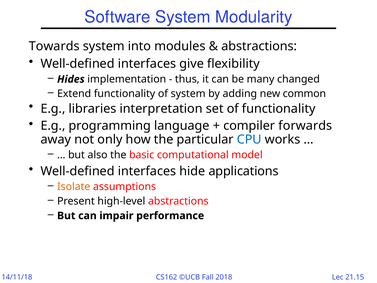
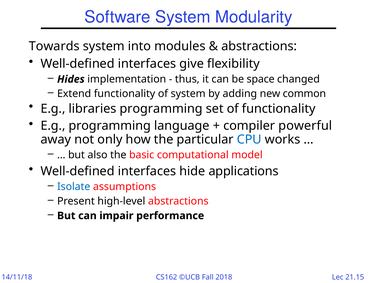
many: many -> space (261, 79)
libraries interpretation: interpretation -> programming (161, 109)
forwards: forwards -> powerful (305, 126)
Isolate colour: orange -> blue (74, 187)
